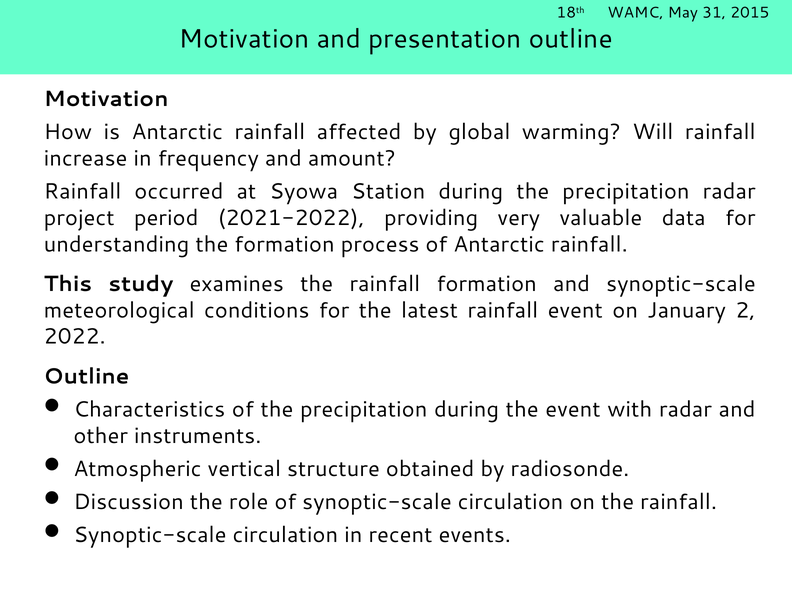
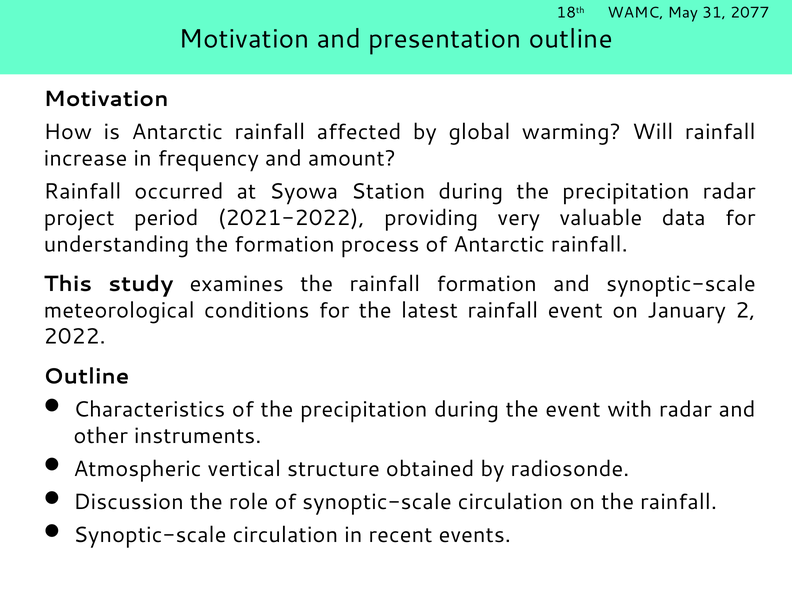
2015: 2015 -> 2077 (750, 13)
